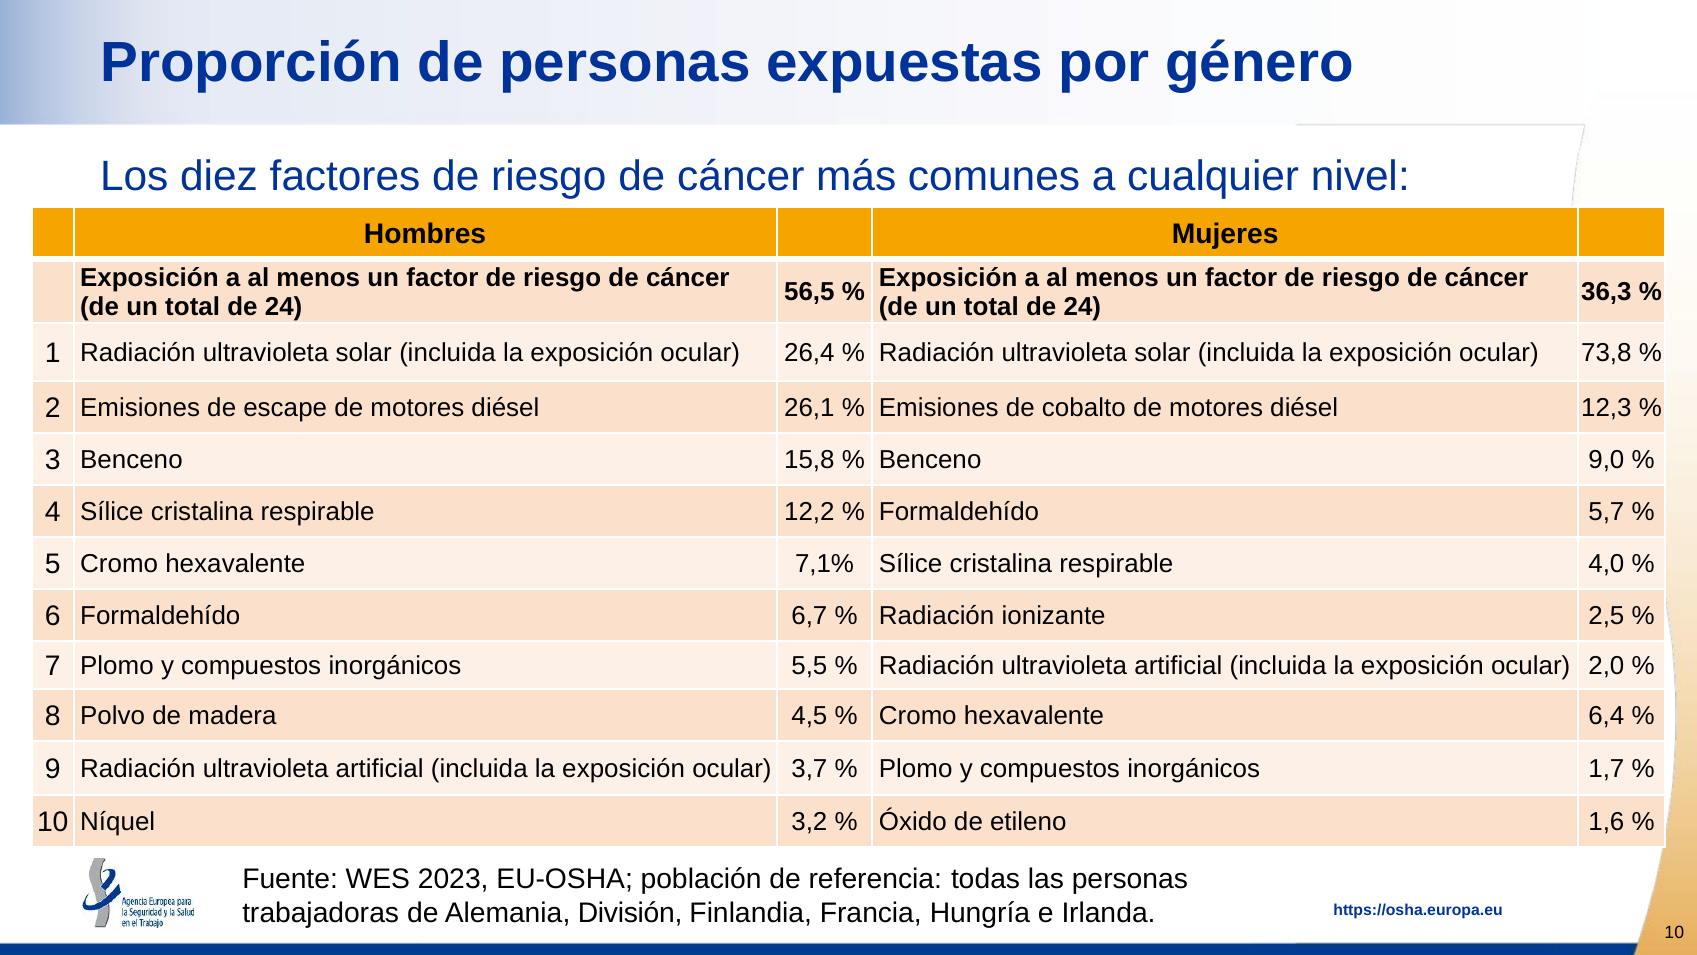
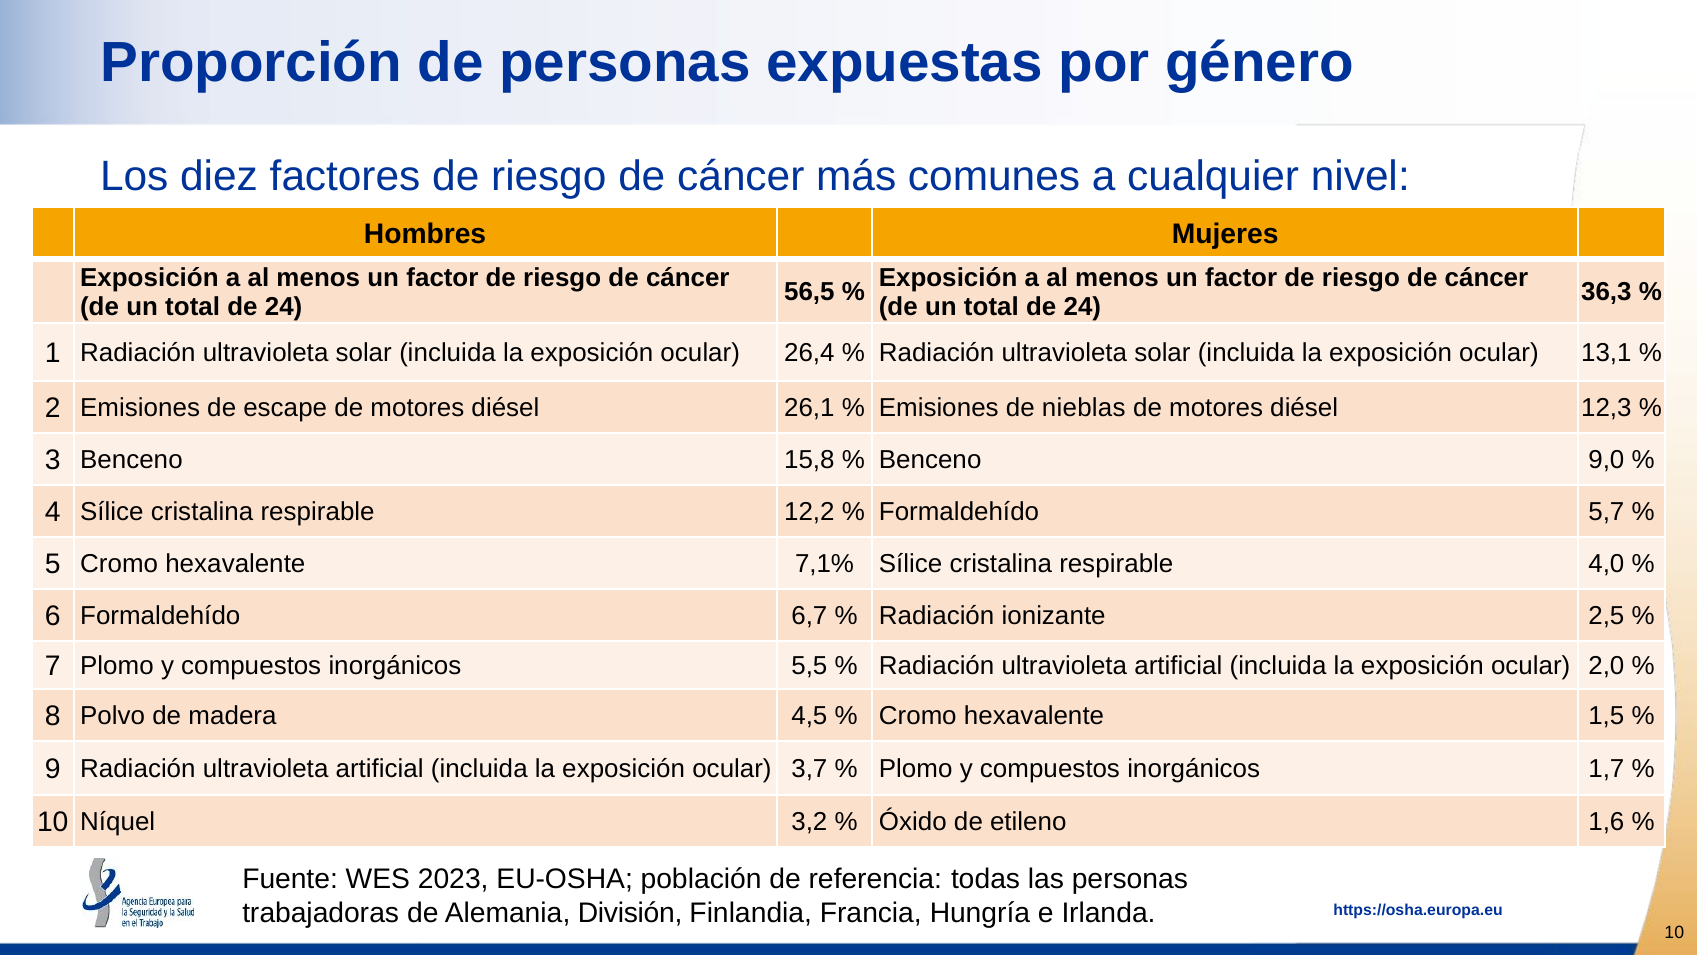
73,8: 73,8 -> 13,1 (1606, 353)
cobalto: cobalto -> nieblas (1084, 408)
6,4: 6,4 -> 1,5 (1606, 715)
